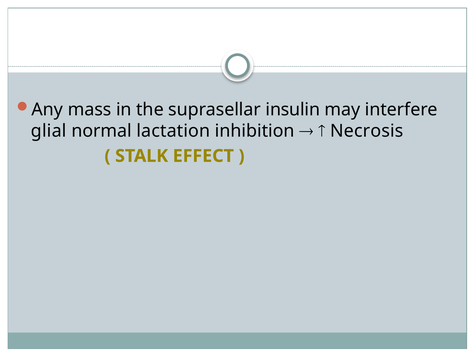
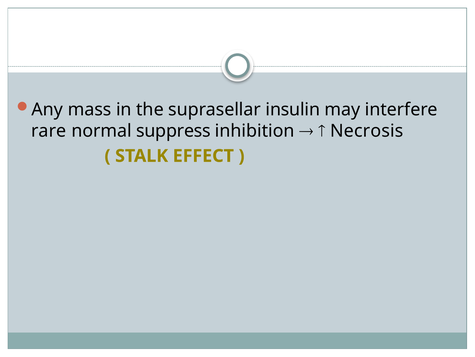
glial: glial -> rare (49, 131)
lactation: lactation -> suppress (173, 131)
